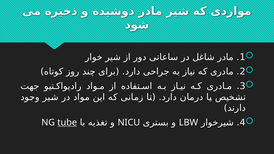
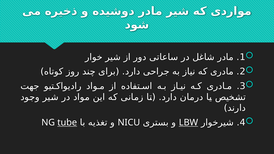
LBW underline: none -> present (188, 123)
